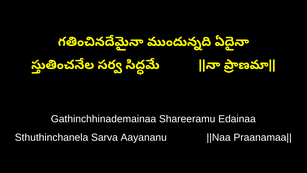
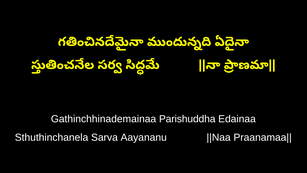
Shareeramu: Shareeramu -> Parishuddha (187, 119)
